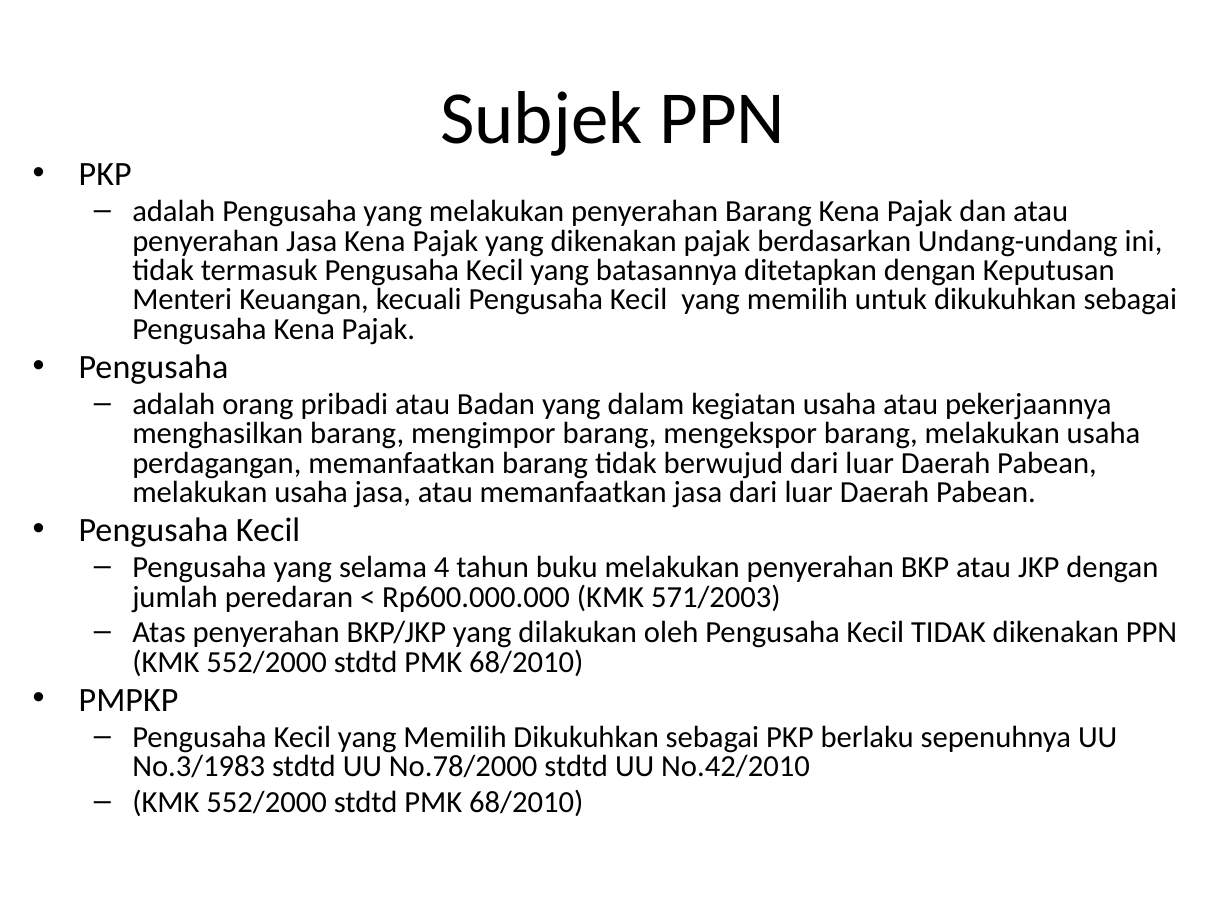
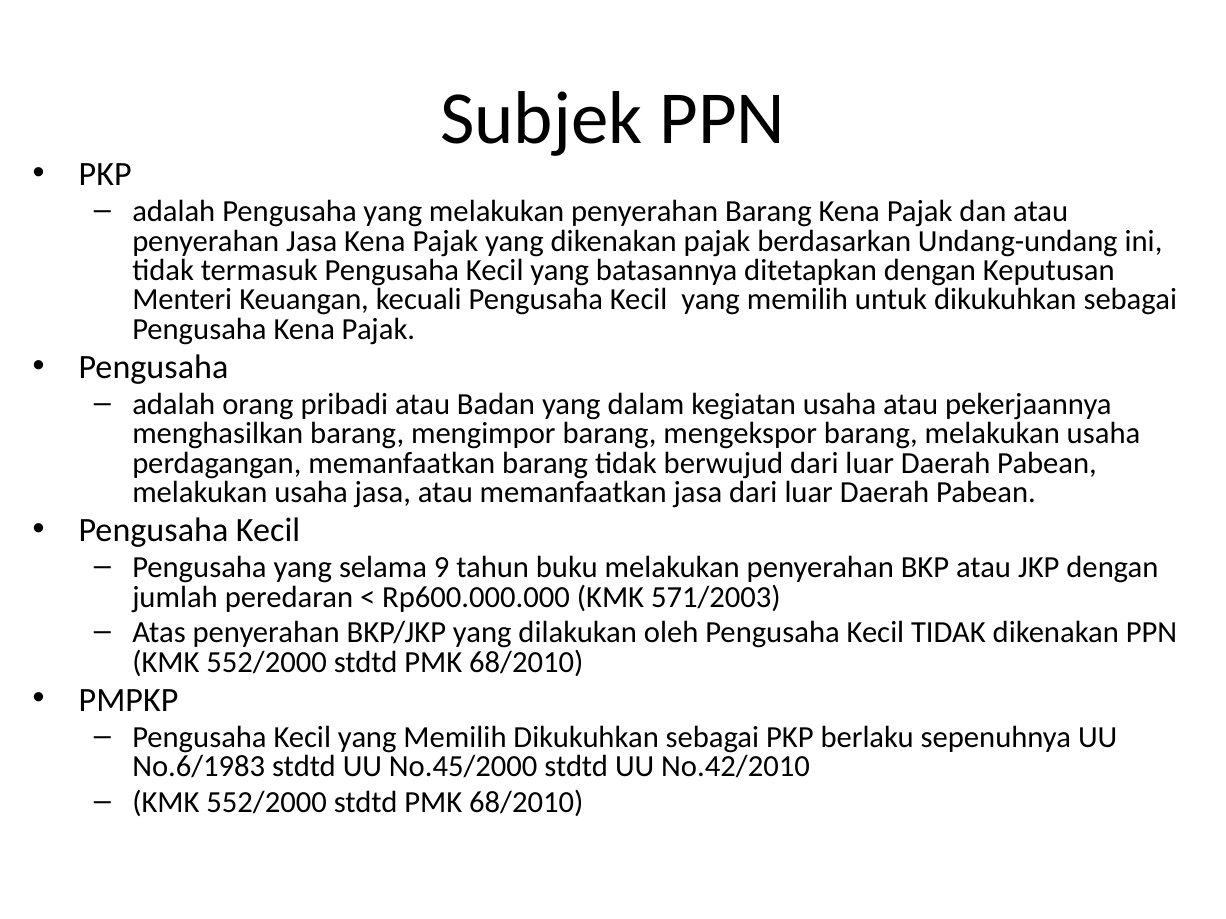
4: 4 -> 9 (442, 568)
No.3/1983: No.3/1983 -> No.6/1983 (199, 767)
No.78/2000: No.78/2000 -> No.45/2000 (463, 767)
